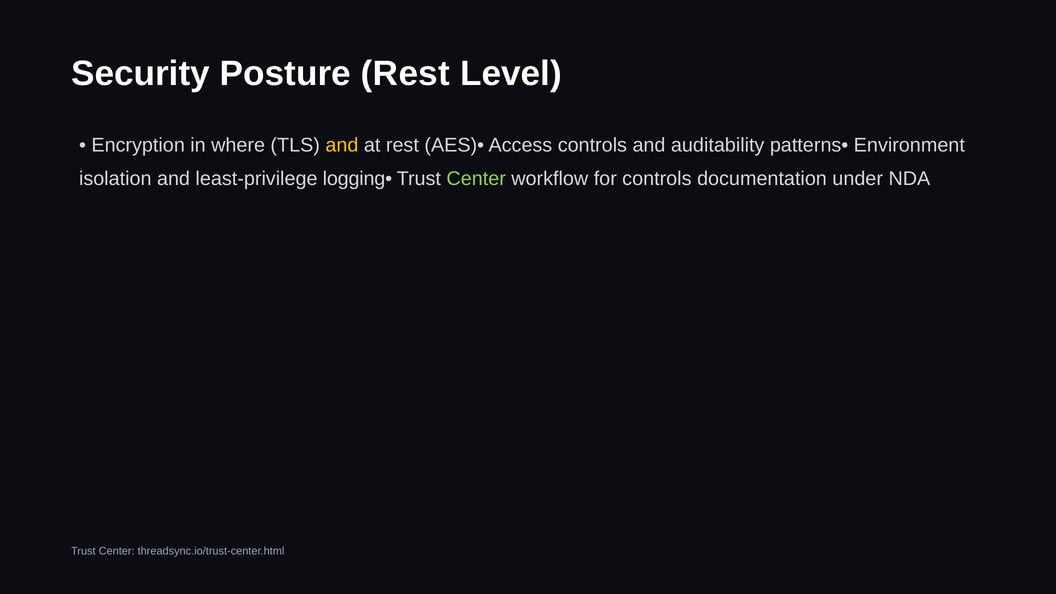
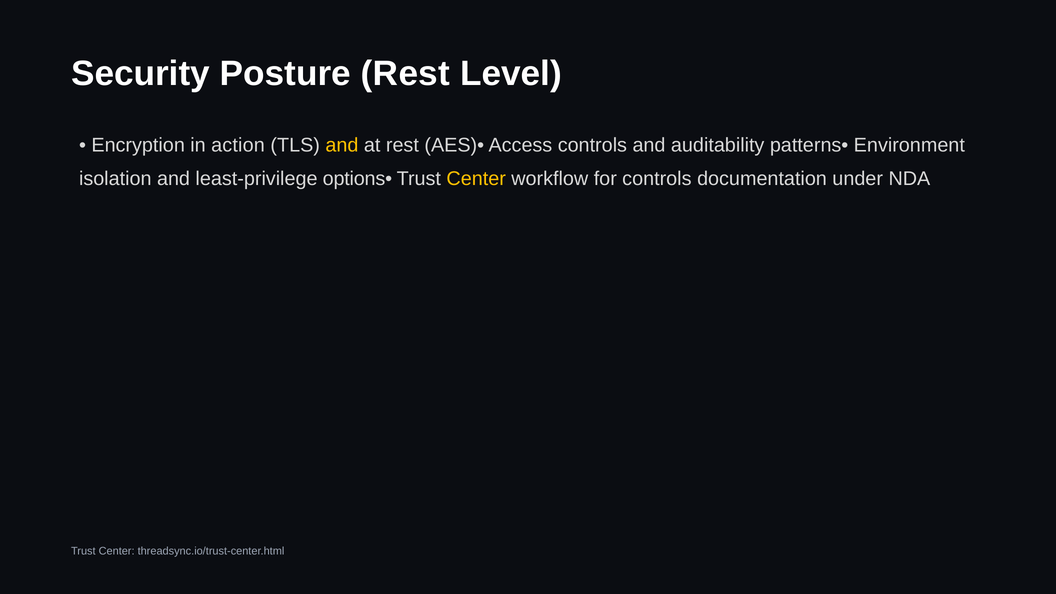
where: where -> action (238, 145)
logging•: logging• -> options• (357, 179)
Center colour: light green -> yellow (476, 179)
